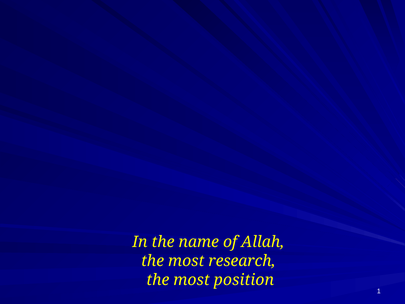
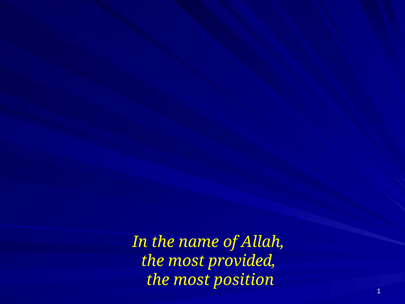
research: research -> provided (242, 261)
